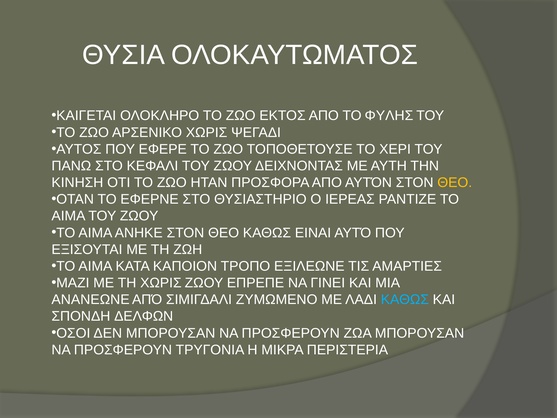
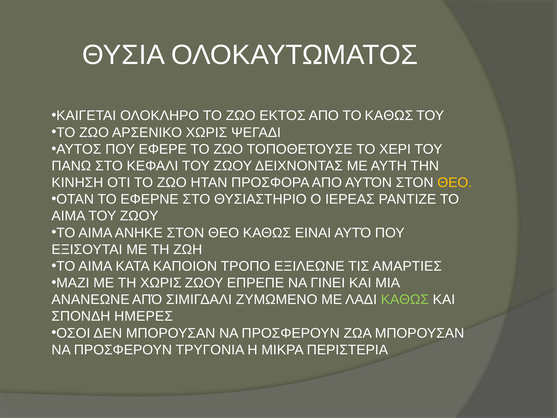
ΤΟ ΦΥΛΗΣ: ΦΥΛΗΣ -> ΚΑΘΩΣ (389, 116)
ΚΑΘΩΣ colour: light blue -> light green (405, 299)
ΔΕΛΦΩΝ: ΔΕΛΦΩΝ -> ΗΜΕΡΕΣ (144, 316)
